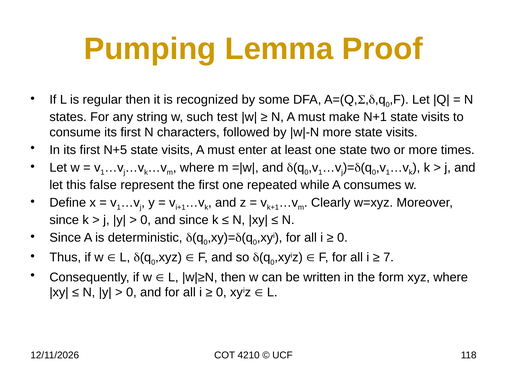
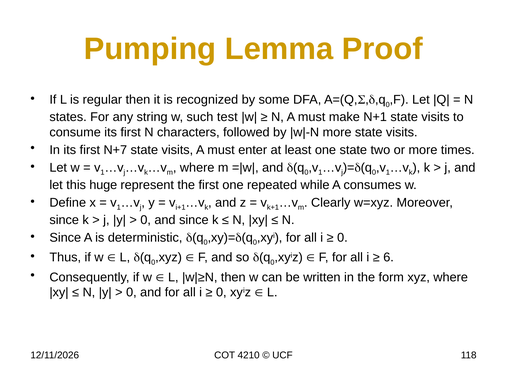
N+5: N+5 -> N+7 (115, 150)
false: false -> huge (103, 185)
7: 7 -> 6 (389, 258)
